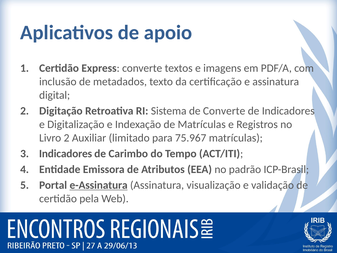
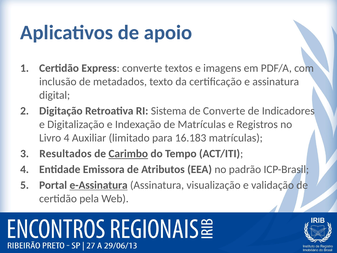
Livro 2: 2 -> 4 (67, 138)
75.967: 75.967 -> 16.183 (191, 138)
3 Indicadores: Indicadores -> Resultados (65, 154)
Carimbo underline: none -> present (128, 154)
